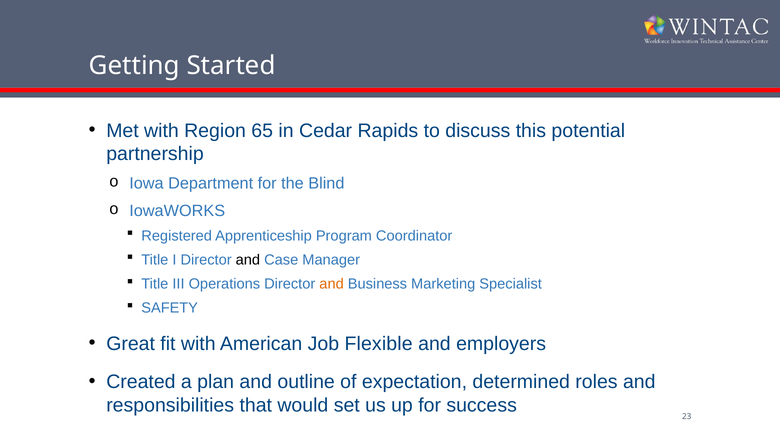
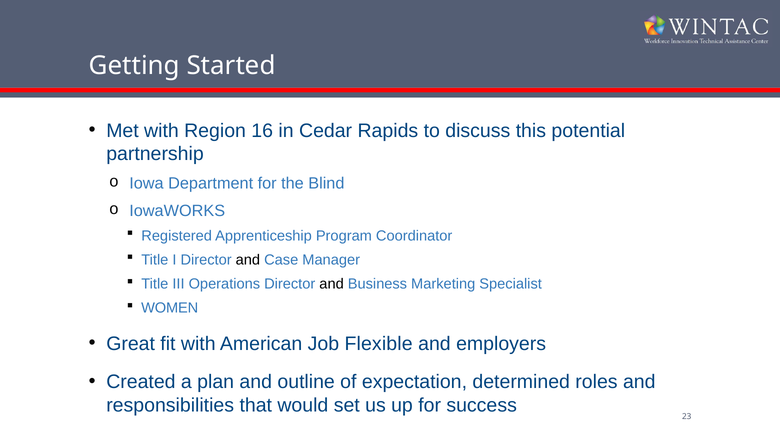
65: 65 -> 16 (262, 131)
and colour: orange -> black (332, 284)
SAFETY: SAFETY -> WOMEN (170, 308)
